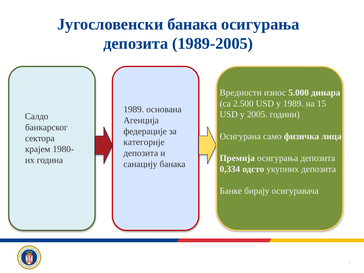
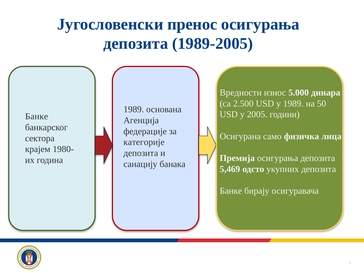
Југословенски банака: банака -> пренос (192, 24)
15: 15 -> 50 (322, 104)
Салдо: Салдо -> Банке (37, 116)
0,334: 0,334 -> 5,469 (230, 169)
